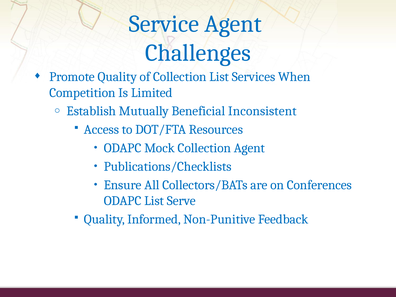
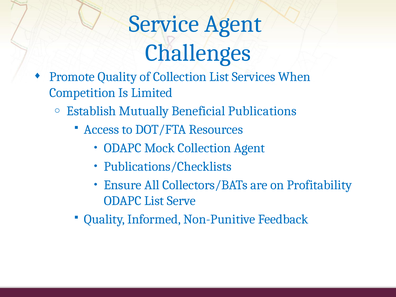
Inconsistent: Inconsistent -> Publications (262, 111)
Conferences: Conferences -> Profitability (319, 185)
